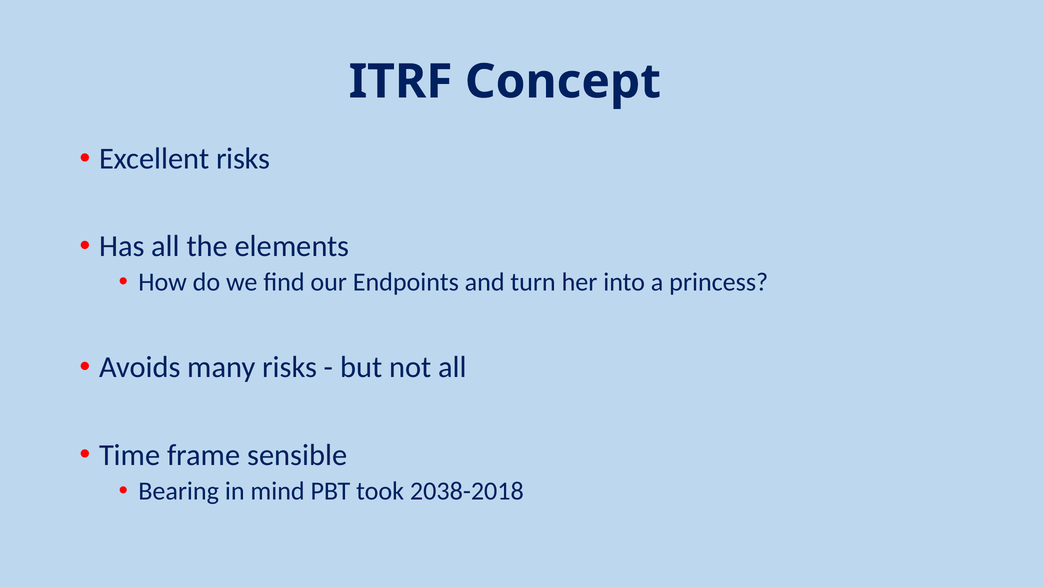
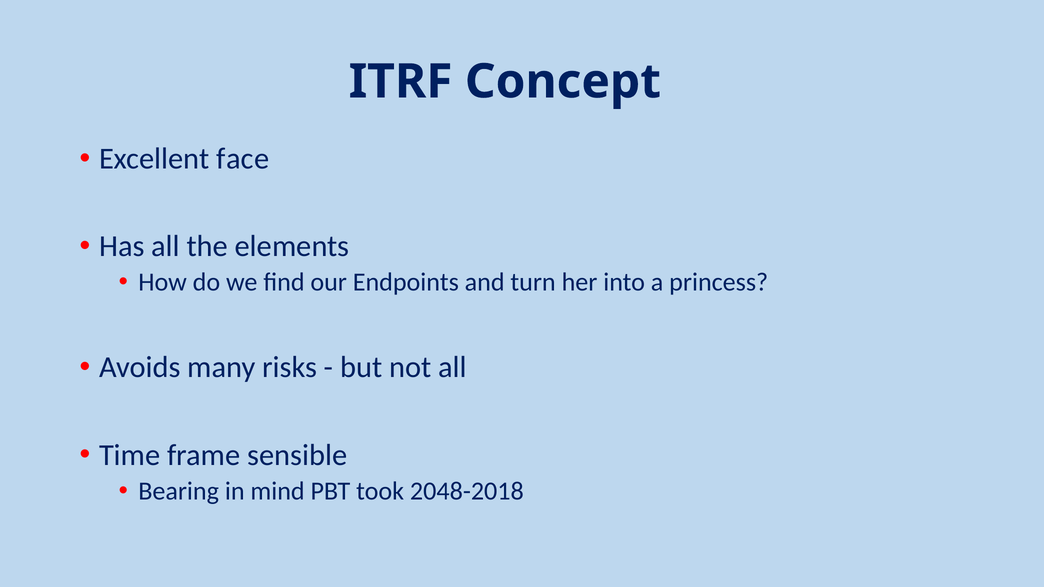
Excellent risks: risks -> face (243, 159)
2038-2018: 2038-2018 -> 2048-2018 (467, 491)
